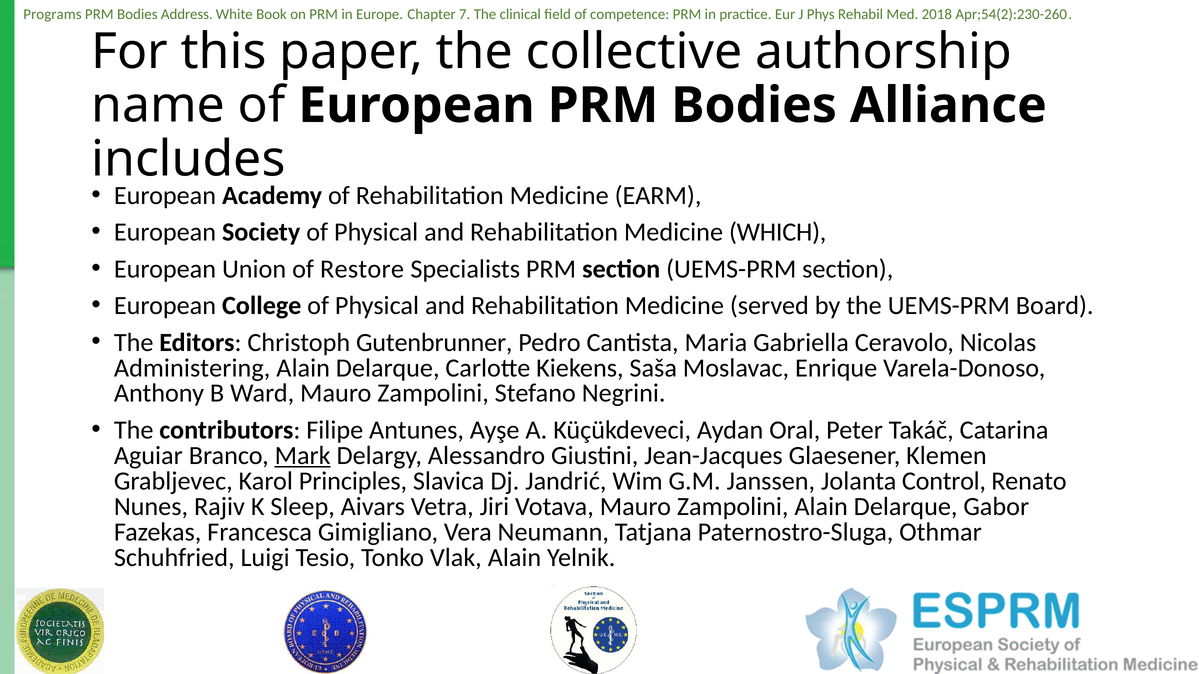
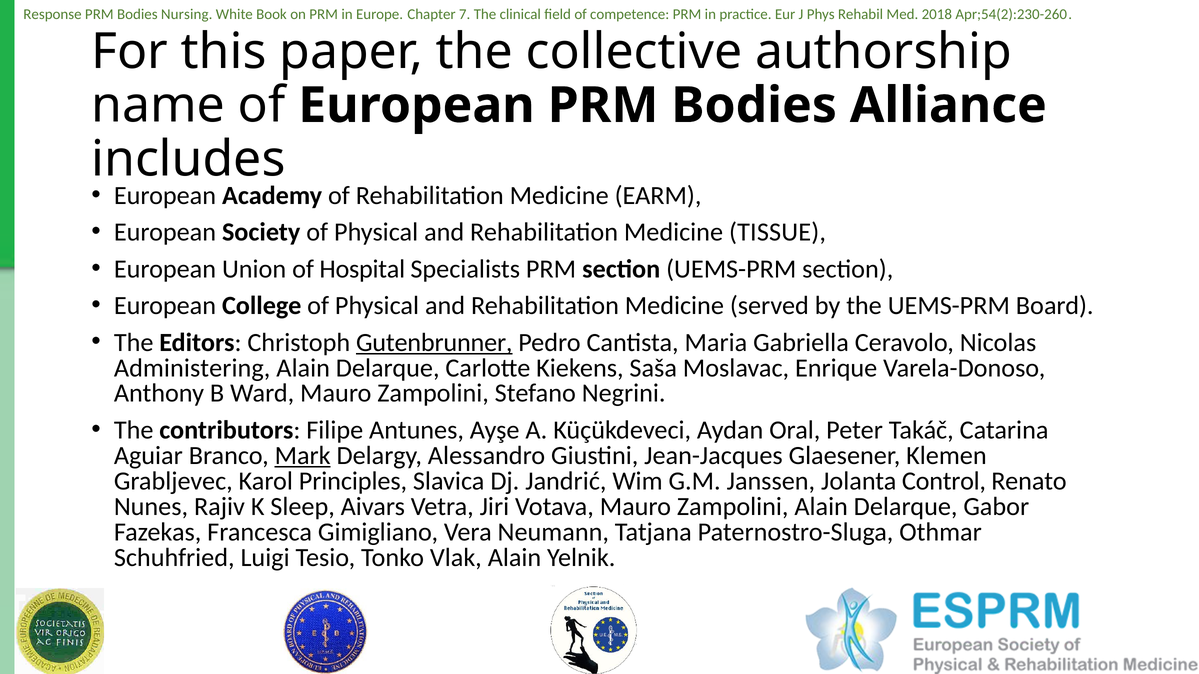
Programs: Programs -> Response (53, 14)
Address: Address -> Nursing (187, 14)
WHICH: WHICH -> TISSUE (778, 232)
Restore: Restore -> Hospital (362, 269)
Gutenbrunner underline: none -> present (434, 343)
